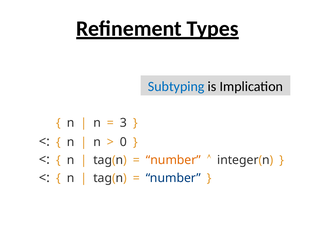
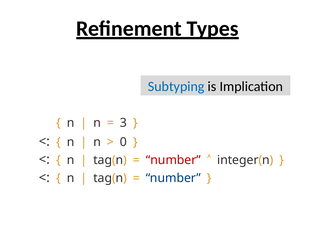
number colour: orange -> red (173, 160)
